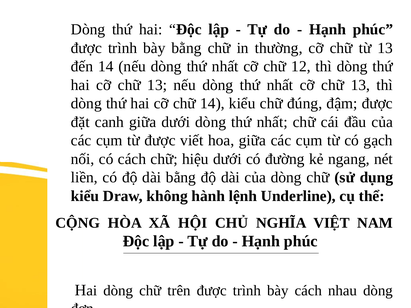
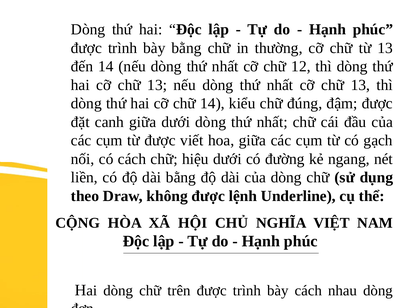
kiểu: kiểu -> theo (85, 196)
không hành: hành -> được (208, 196)
